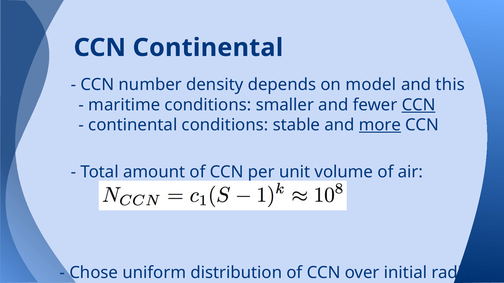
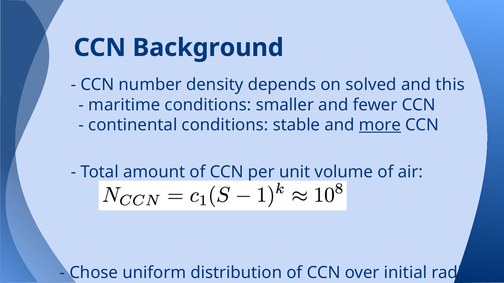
CCN Continental: Continental -> Background (208, 48)
model: model -> solved (371, 85)
CCN underline: present -> none (419, 105)
